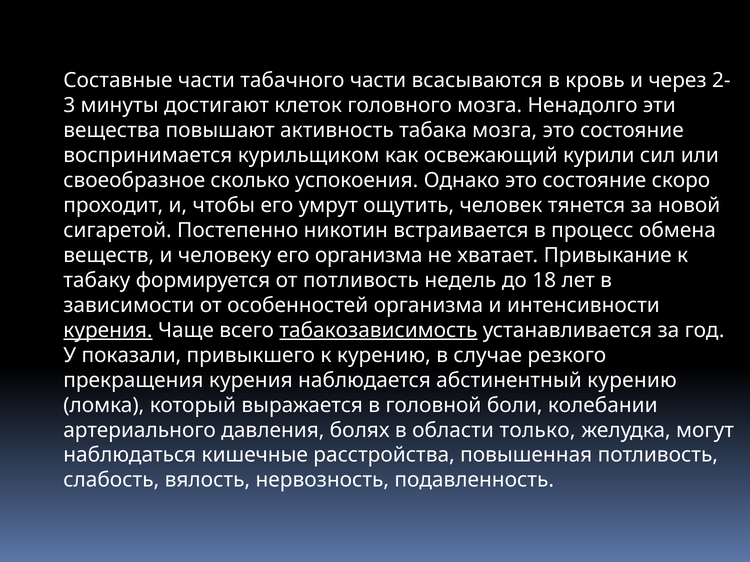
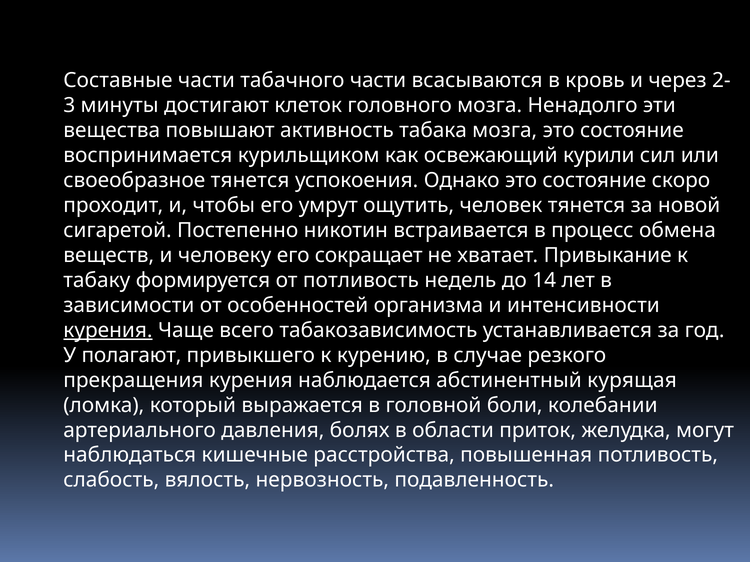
своеобразное сколько: сколько -> тянется (250, 180)
его организма: организма -> сокращает (369, 255)
18: 18 -> 14 (544, 280)
табакозависимость underline: present -> none (378, 330)
показали: показали -> полагают (131, 355)
абстинентный курению: курению -> курящая (632, 380)
только: только -> приток (538, 431)
